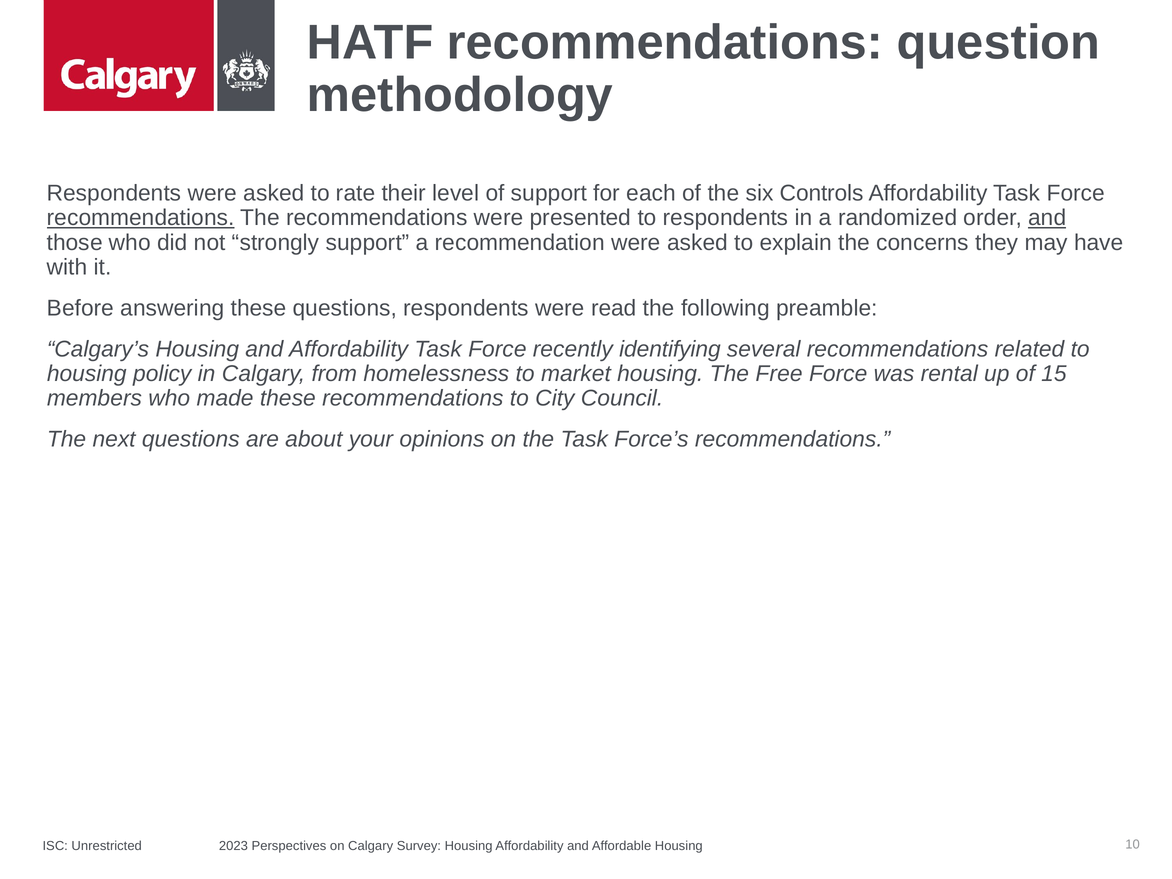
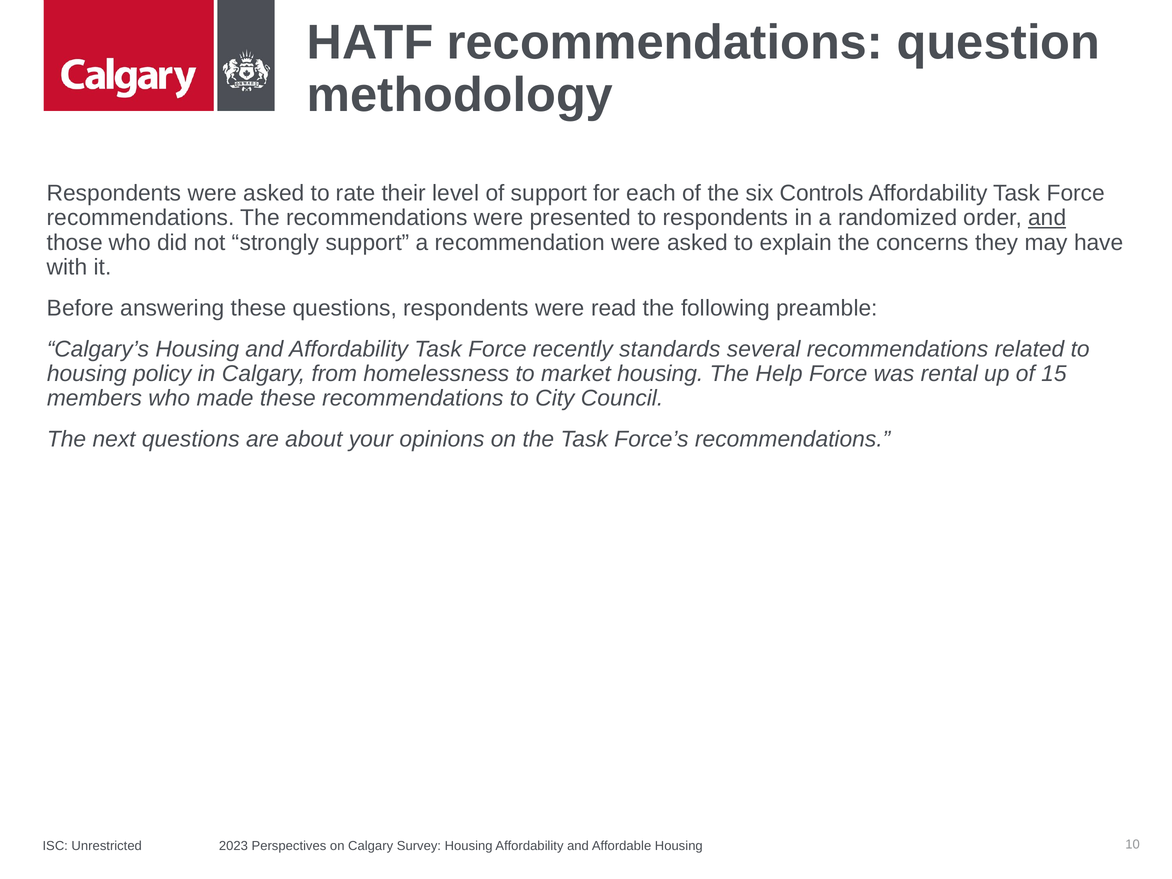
recommendations underline: present -> none (141, 218)
identifying: identifying -> standards (670, 349)
Free: Free -> Help (779, 374)
